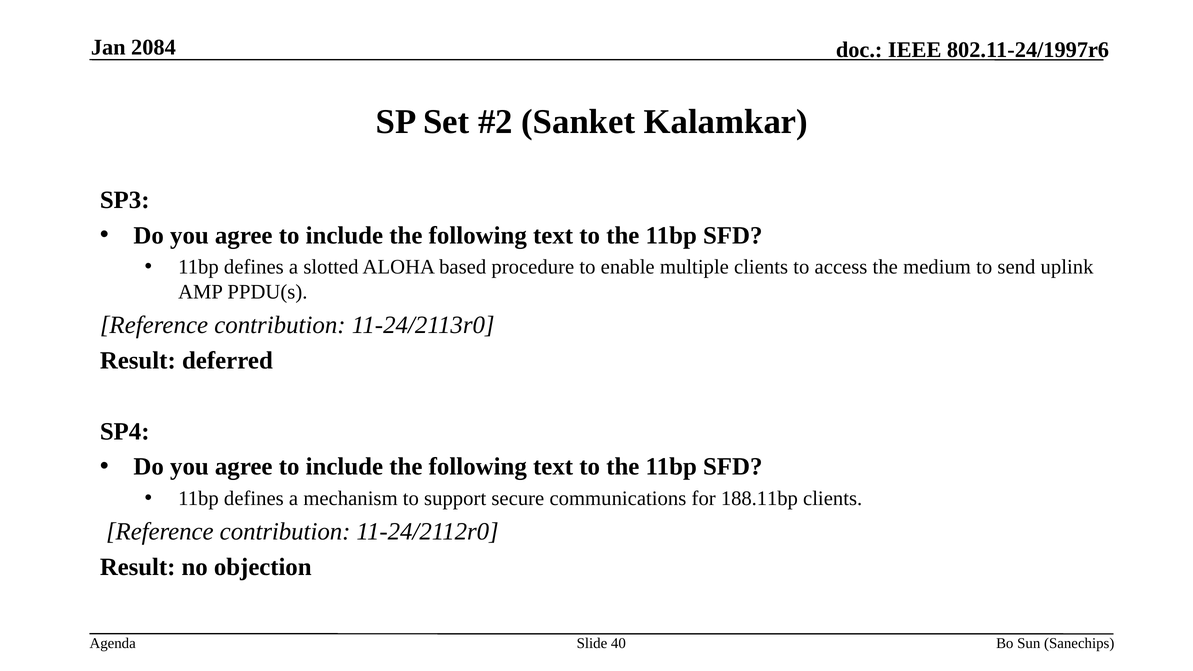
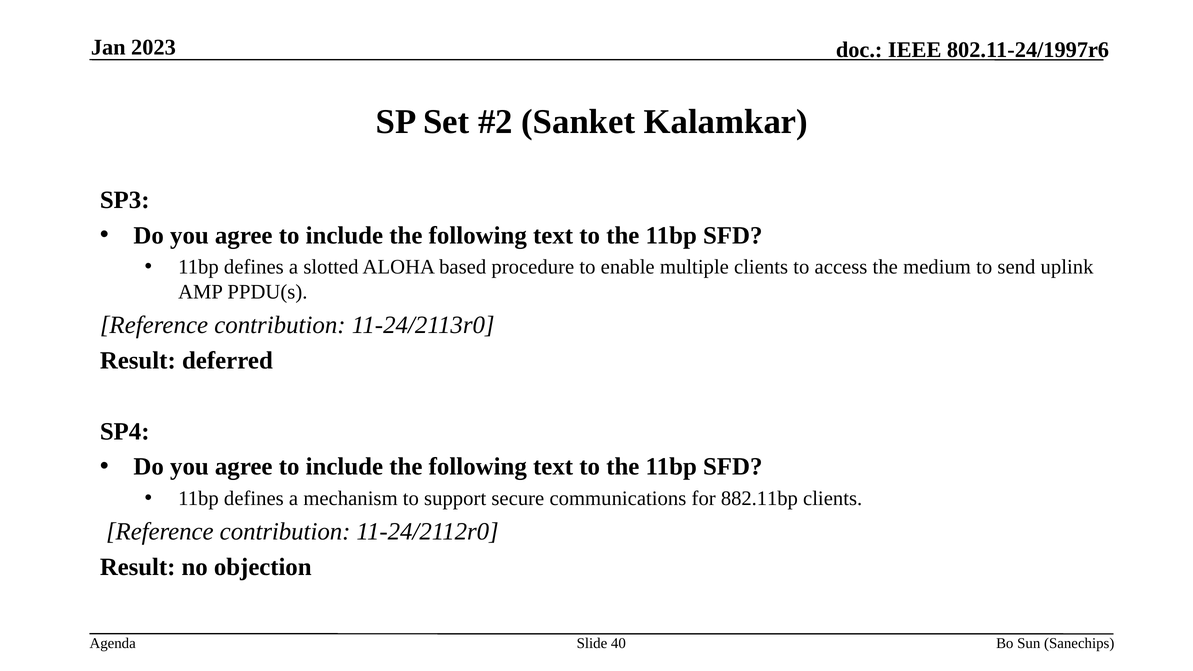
2084: 2084 -> 2023 (153, 47)
188.11bp: 188.11bp -> 882.11bp (759, 498)
